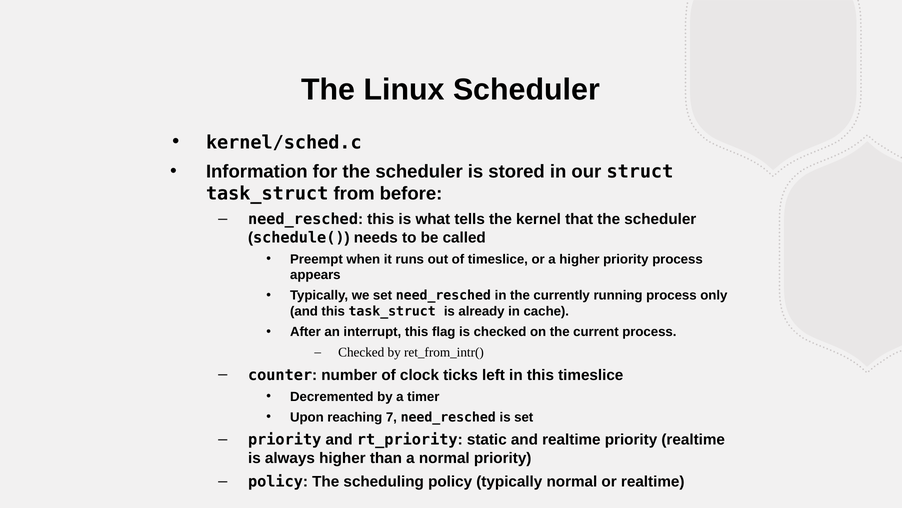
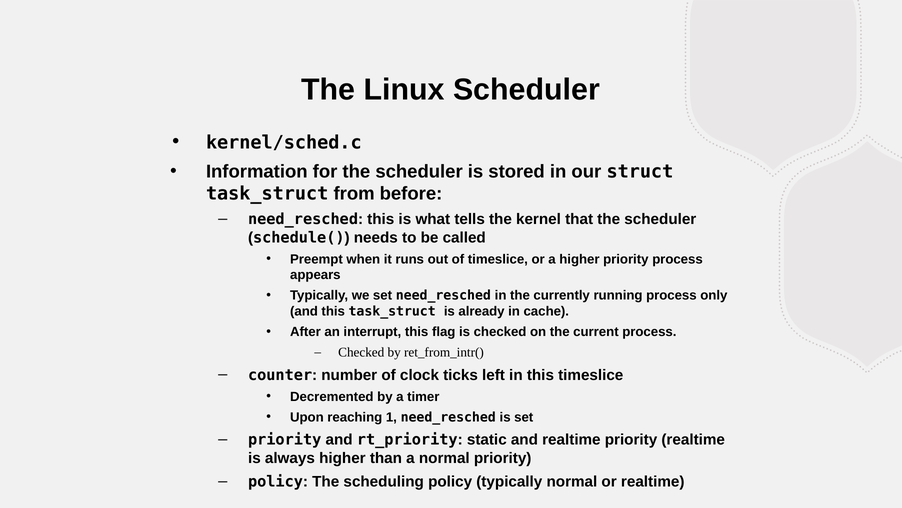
7: 7 -> 1 (391, 417)
